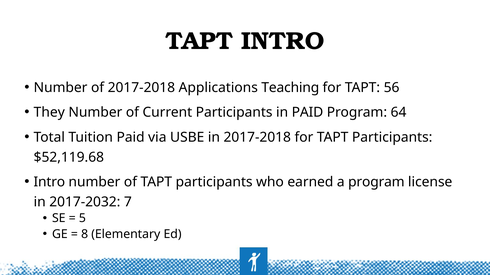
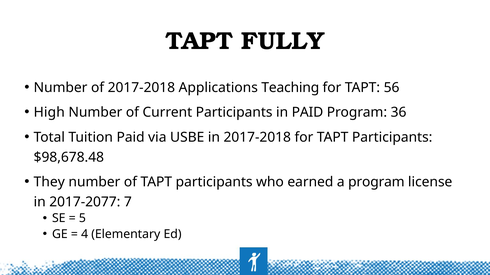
TAPT INTRO: INTRO -> FULLY (283, 41)
They: They -> High (49, 113)
64: 64 -> 36 (399, 113)
$52,119.68: $52,119.68 -> $98,678.48 (69, 158)
Intro: Intro -> They (49, 182)
2017-2032: 2017-2032 -> 2017-2077 (85, 202)
8: 8 -> 4 (85, 234)
